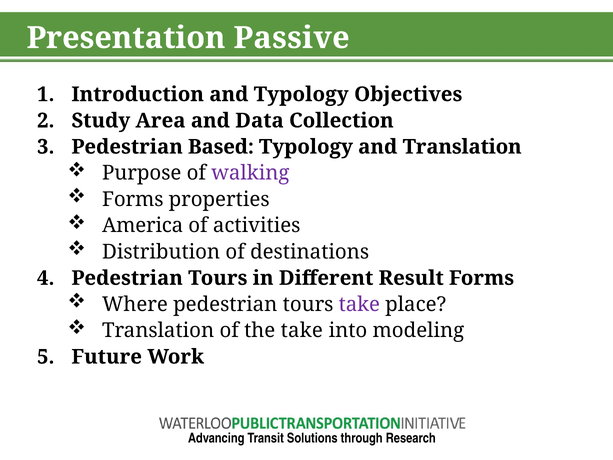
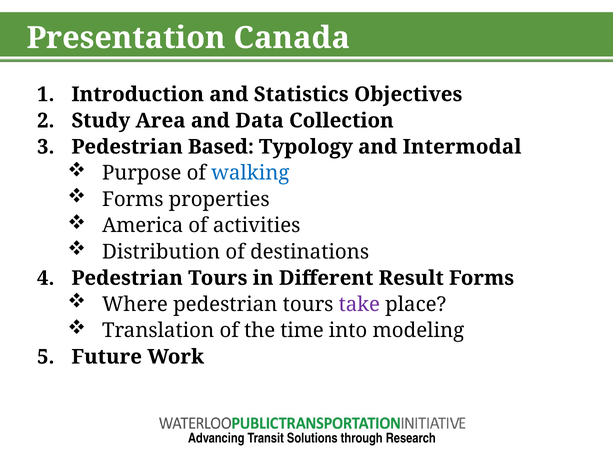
Passive: Passive -> Canada (292, 38)
and Typology: Typology -> Statistics (301, 94)
and Translation: Translation -> Intermodal (462, 147)
walking colour: purple -> blue (250, 173)
the take: take -> time (302, 330)
